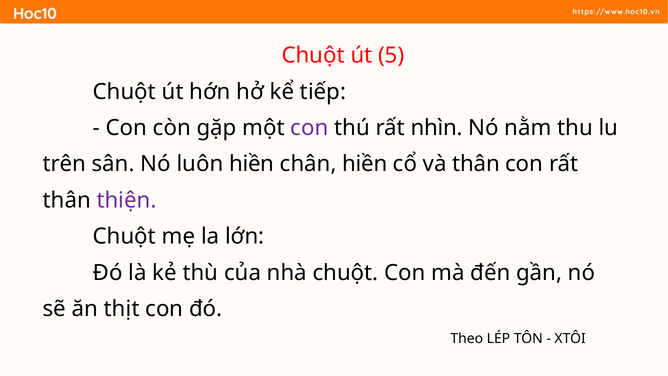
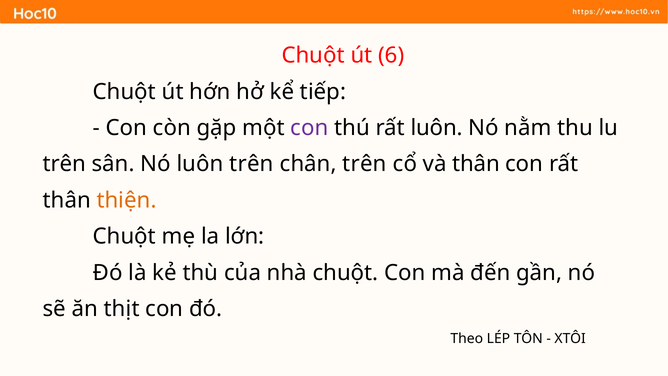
5: 5 -> 6 (391, 56)
rất nhìn: nhìn -> luôn (437, 128)
luôn hiền: hiền -> trên (251, 164)
chân hiền: hiền -> trên (365, 164)
thiện colour: purple -> orange (127, 200)
